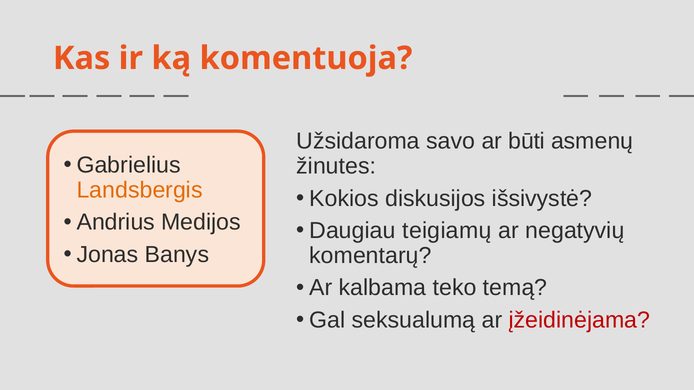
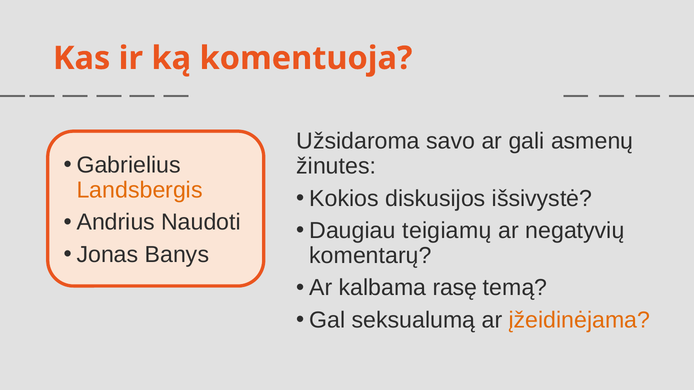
būti: būti -> gali (527, 141)
Medijos: Medijos -> Naudoti (201, 222)
teko: teko -> rasę (455, 288)
įžeidinėjama colour: red -> orange (579, 320)
